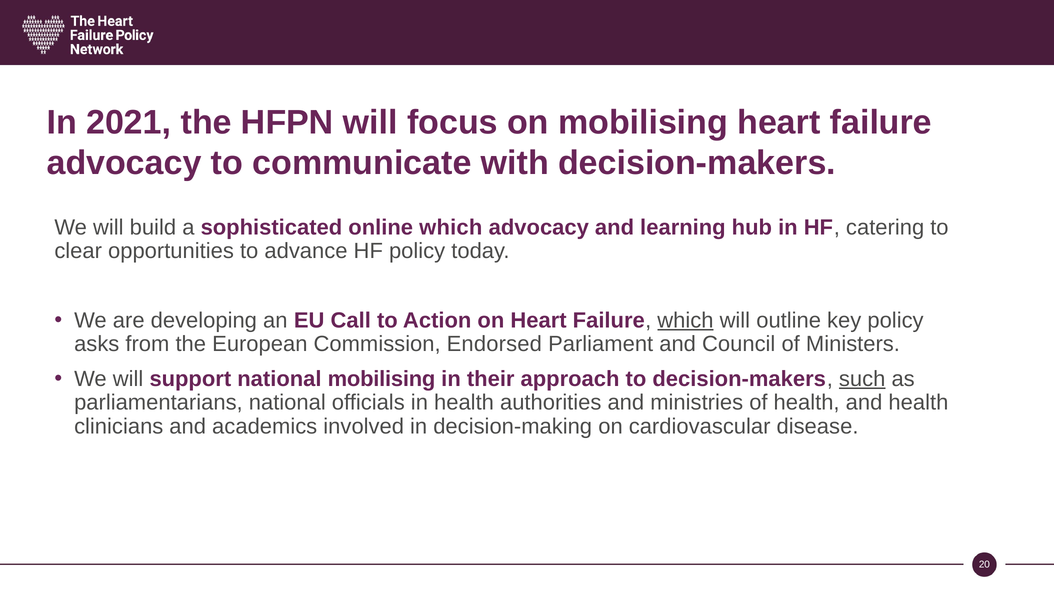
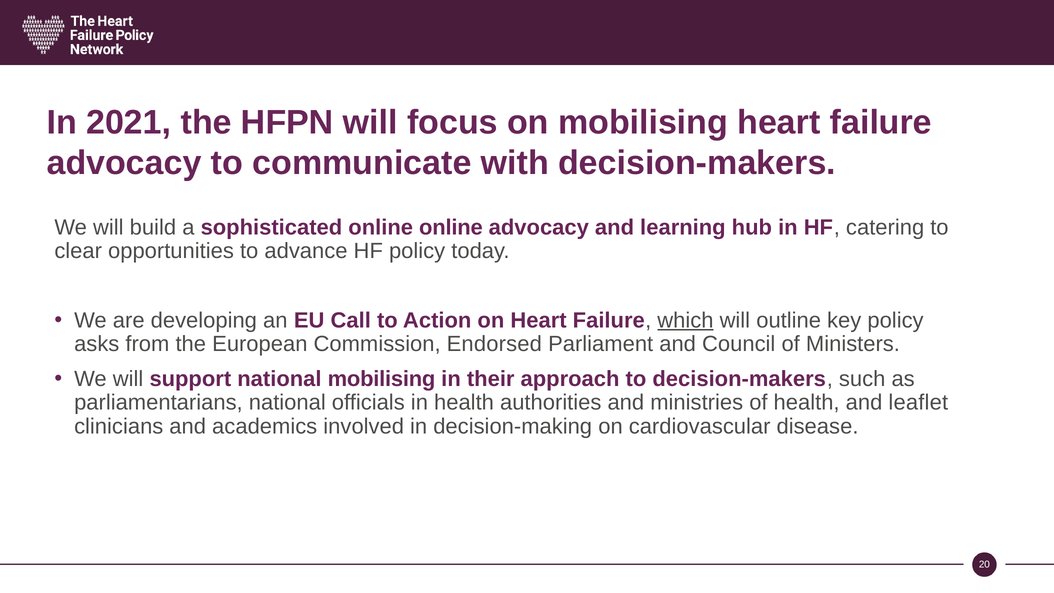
online which: which -> online (451, 227)
such underline: present -> none (862, 379)
and health: health -> leaflet (918, 402)
